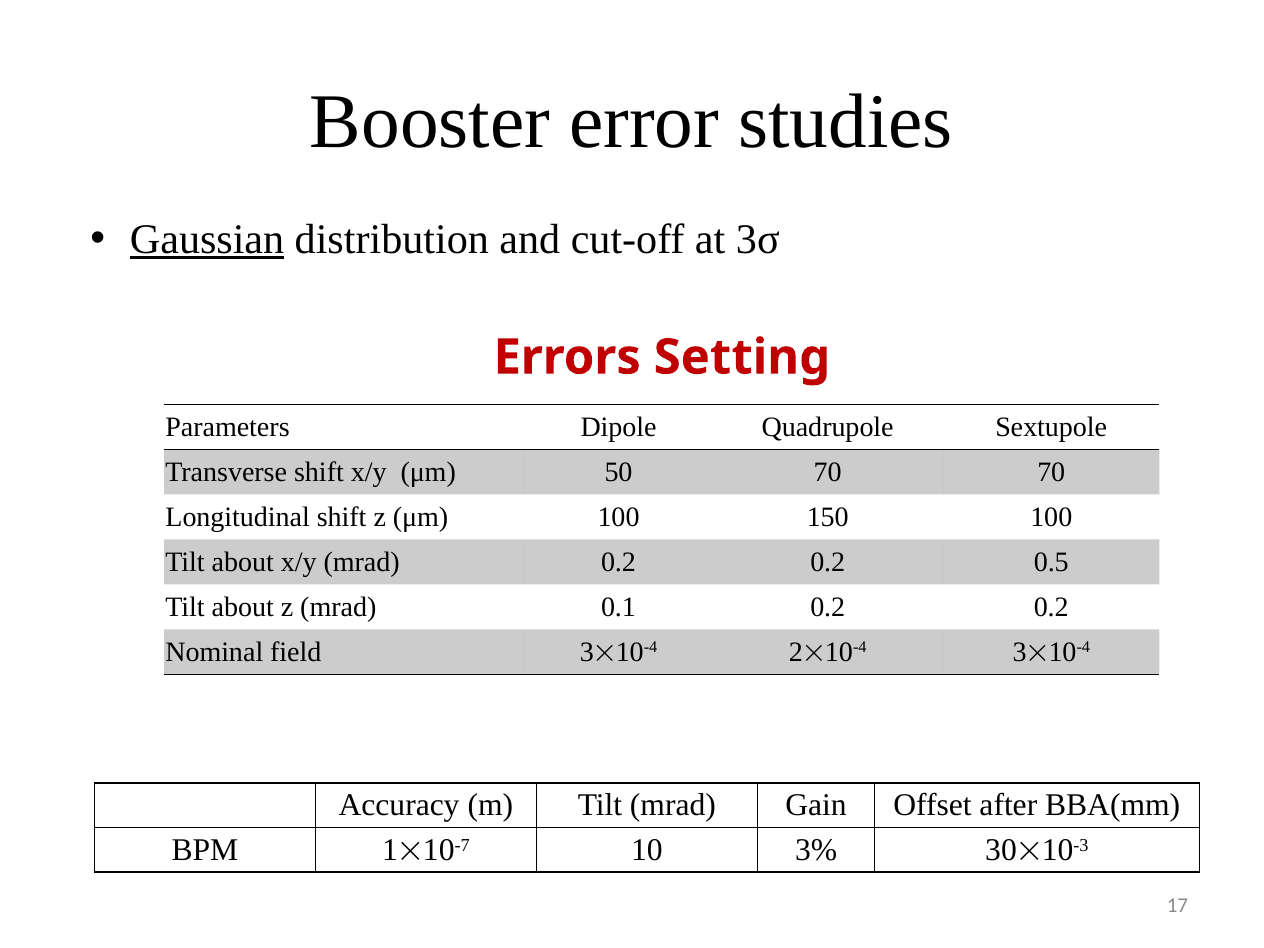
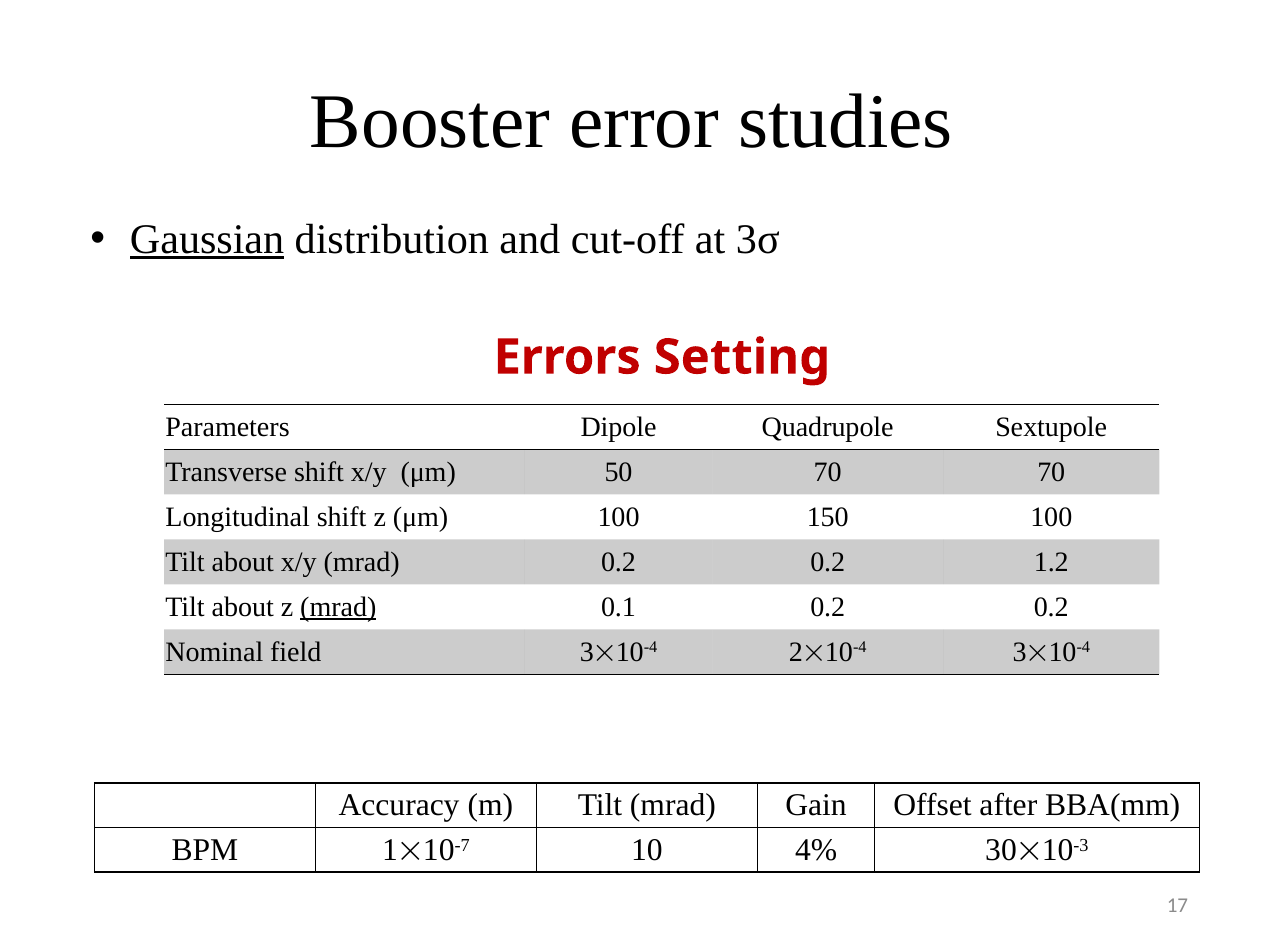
0.5: 0.5 -> 1.2 (1051, 562)
mrad underline: none -> present (338, 607)
3%: 3% -> 4% (816, 850)
